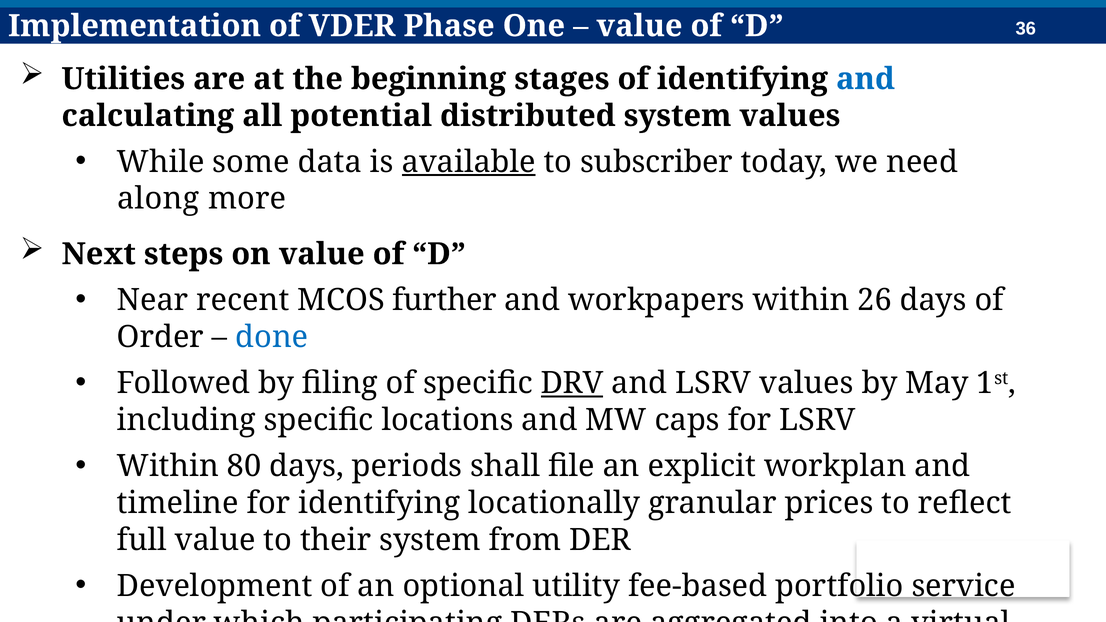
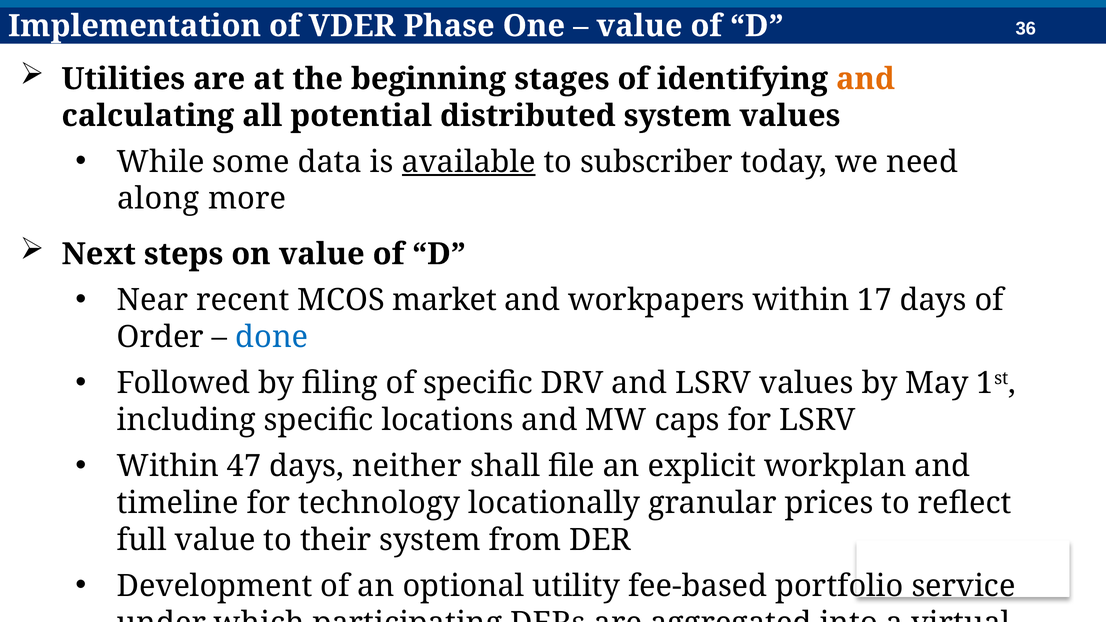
and colour: blue -> orange (866, 79)
further: further -> market (445, 300)
26: 26 -> 17 (875, 300)
DRV underline: present -> none (572, 383)
80: 80 -> 47 (244, 466)
periods: periods -> neither (407, 466)
for identifying: identifying -> technology (379, 503)
